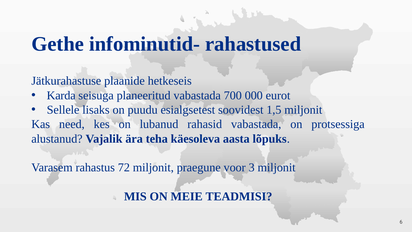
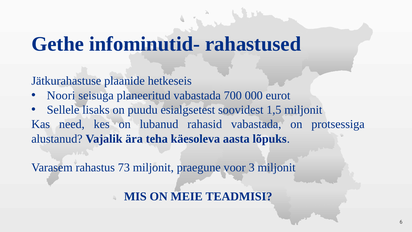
Karda: Karda -> Noori (61, 95)
72: 72 -> 73 (124, 167)
